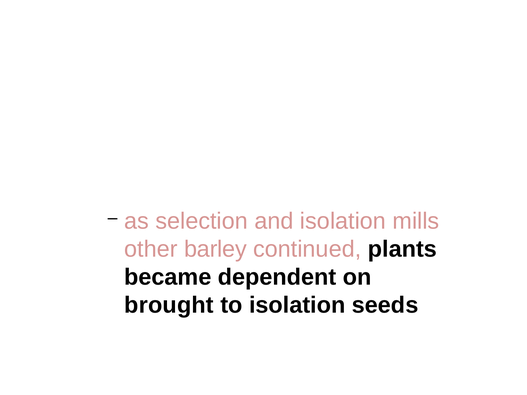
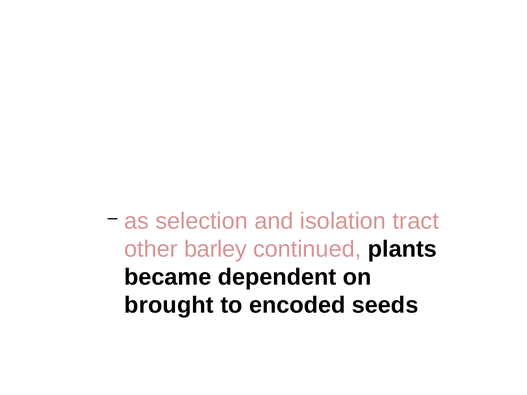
mills: mills -> tract (416, 221)
to isolation: isolation -> encoded (297, 305)
